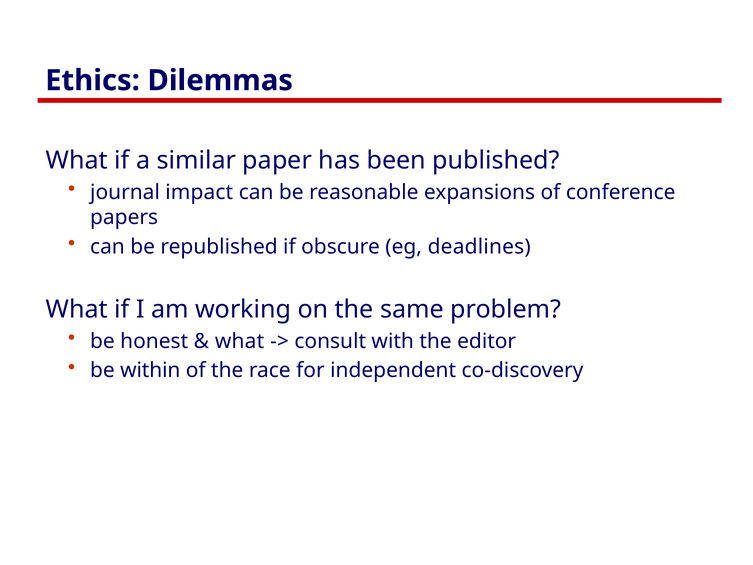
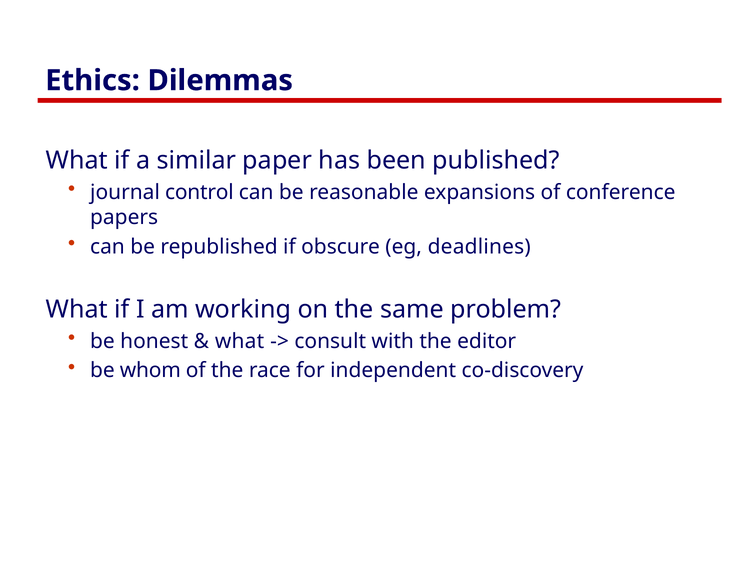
impact: impact -> control (199, 192)
within: within -> whom (150, 370)
